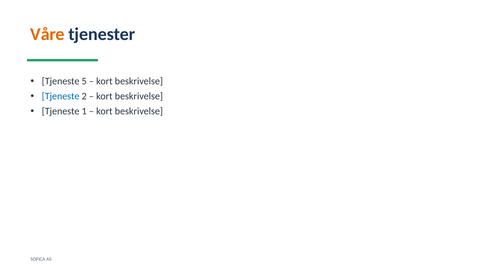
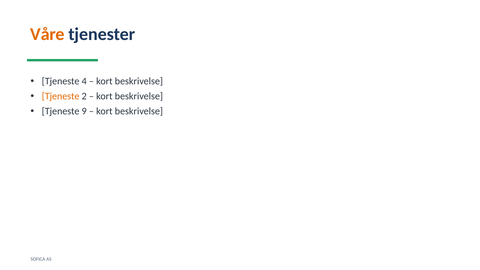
5: 5 -> 4 (84, 81)
Tjeneste colour: blue -> orange (61, 96)
1: 1 -> 9 (84, 111)
